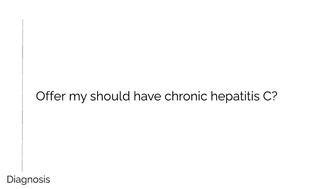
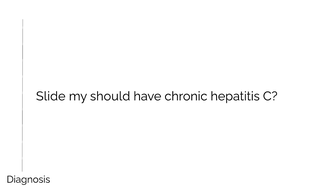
Offer: Offer -> Slide (51, 96)
